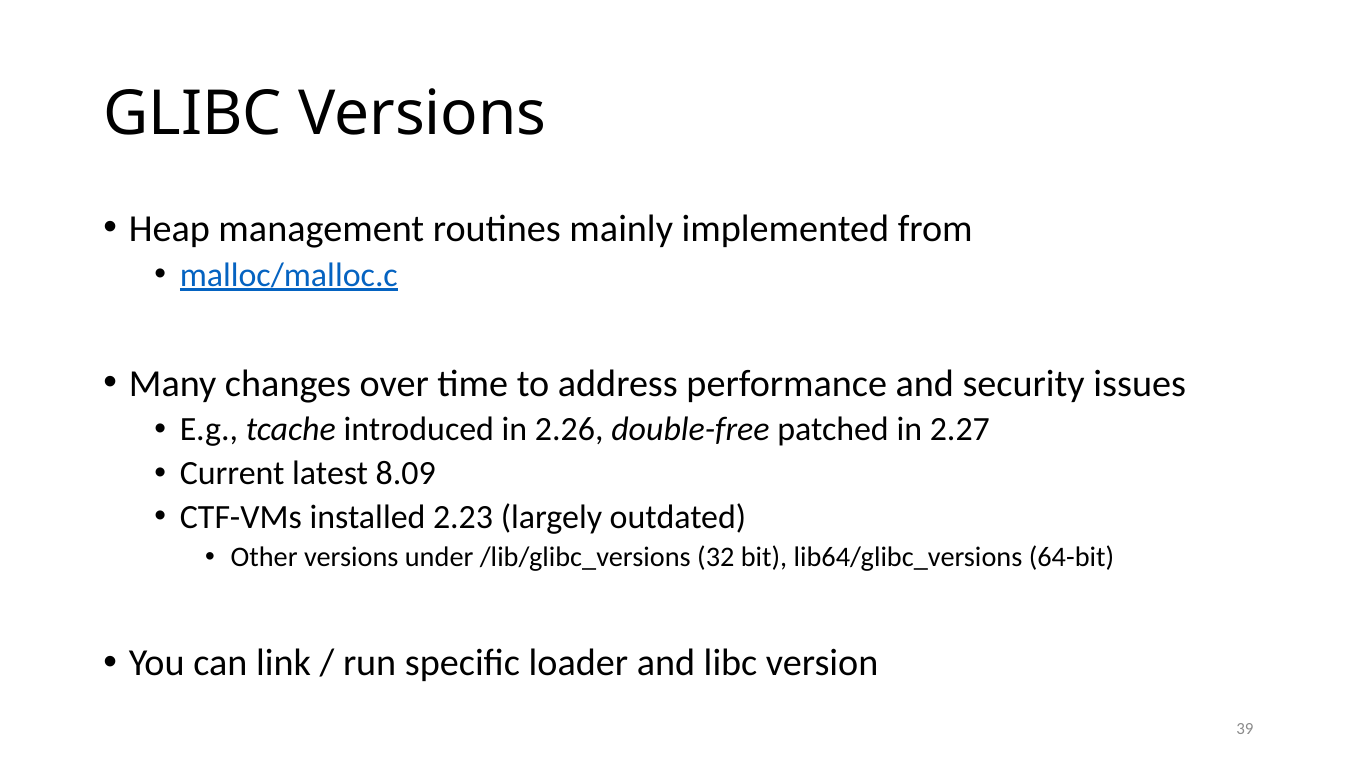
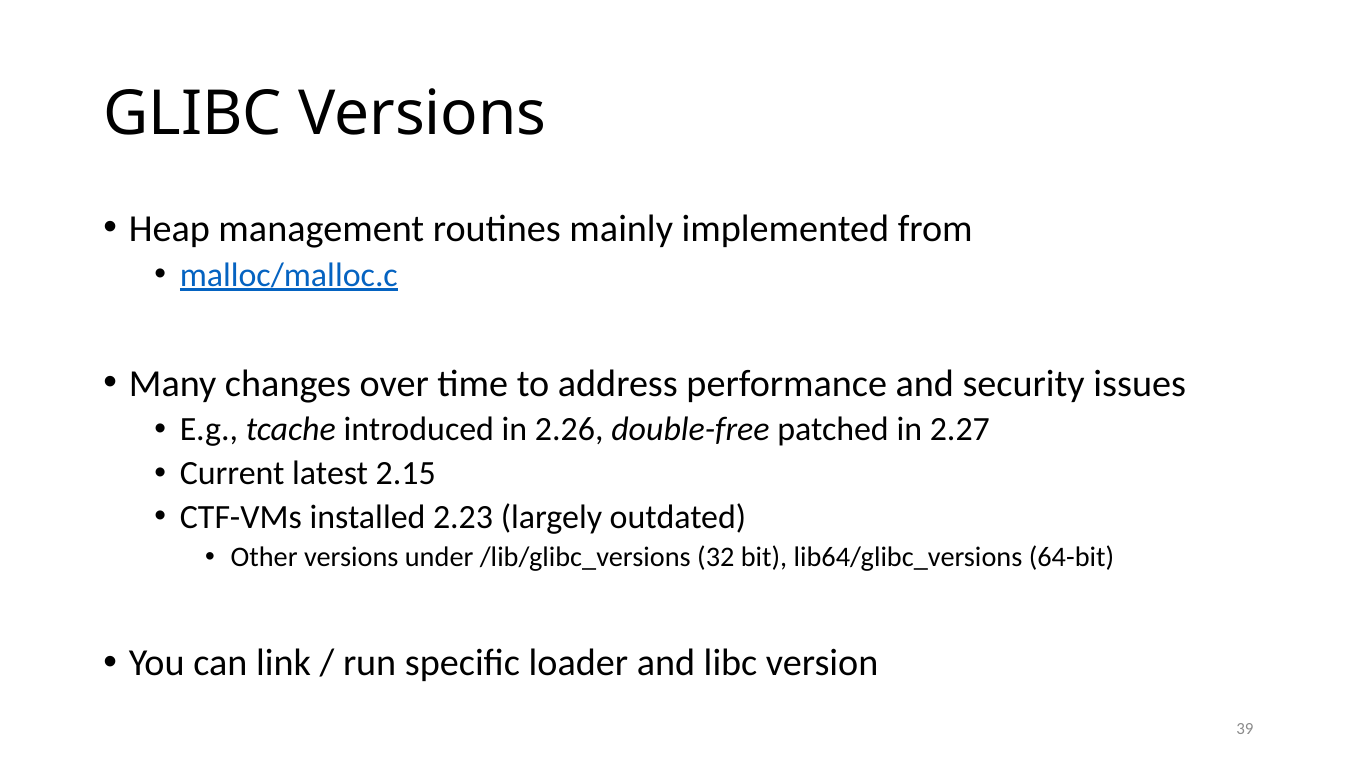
8.09: 8.09 -> 2.15 (406, 474)
